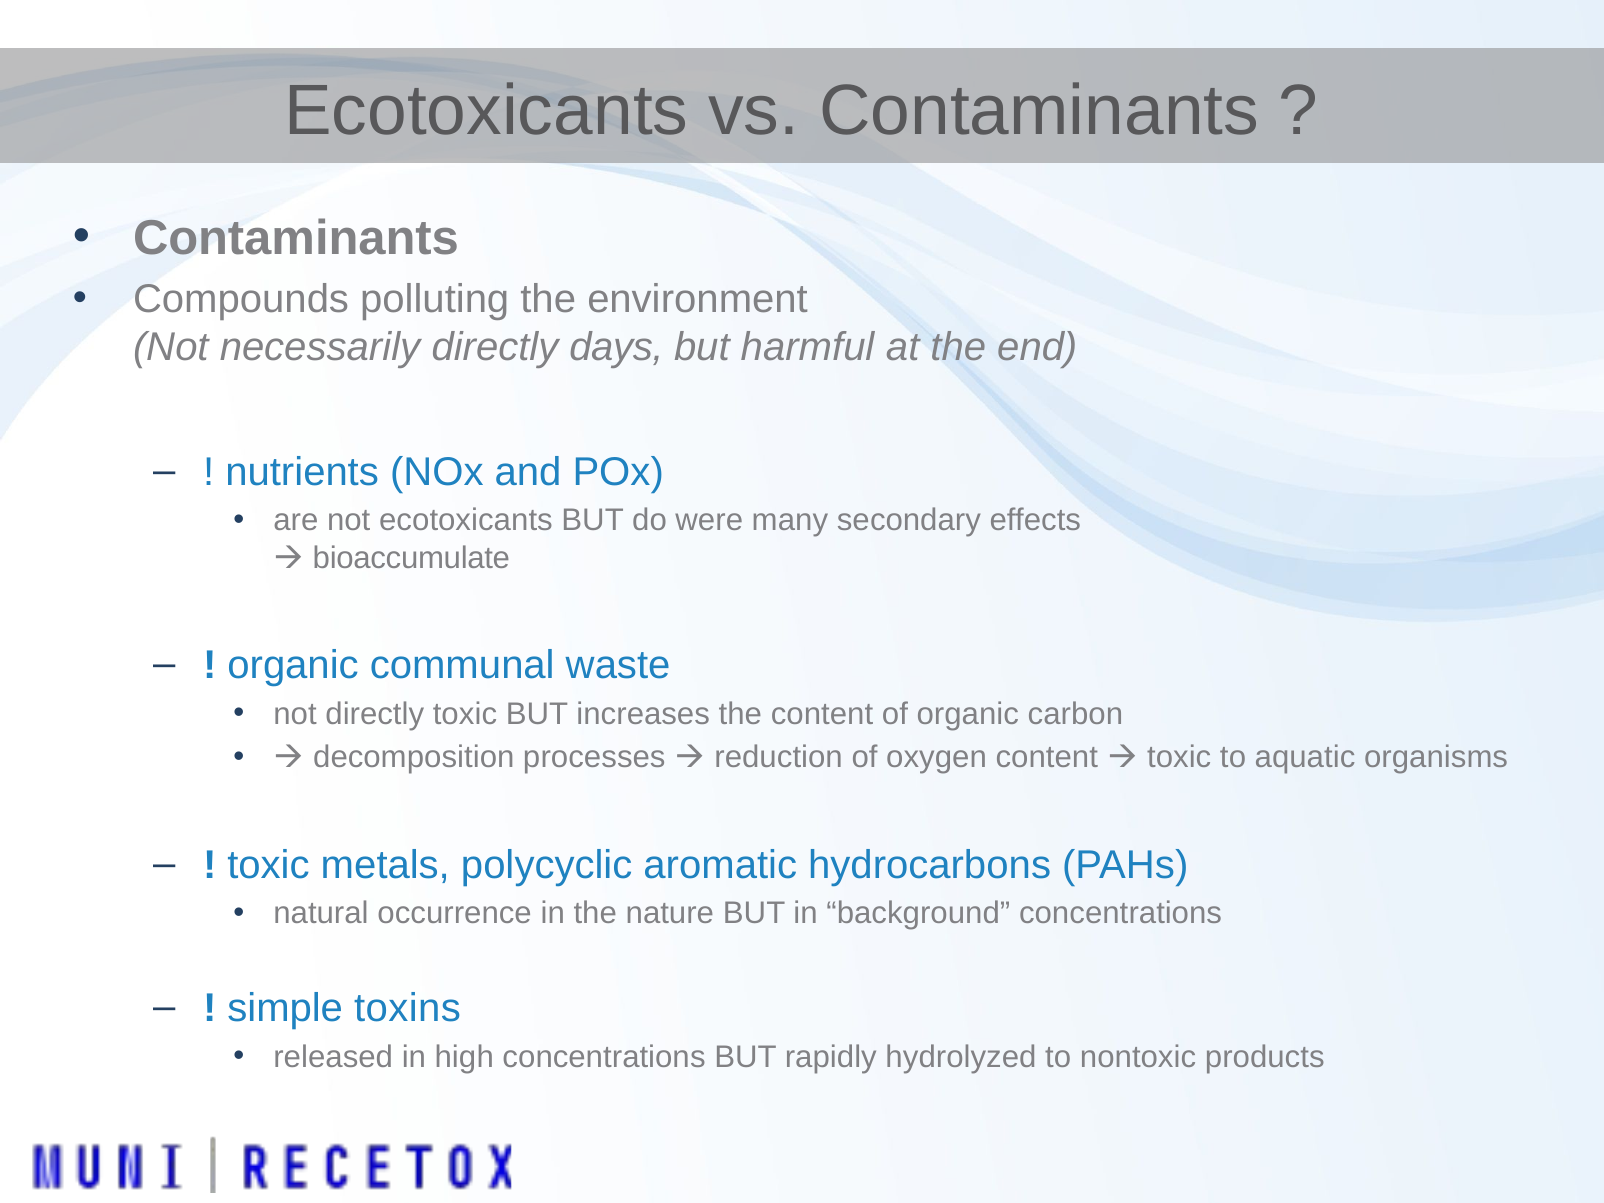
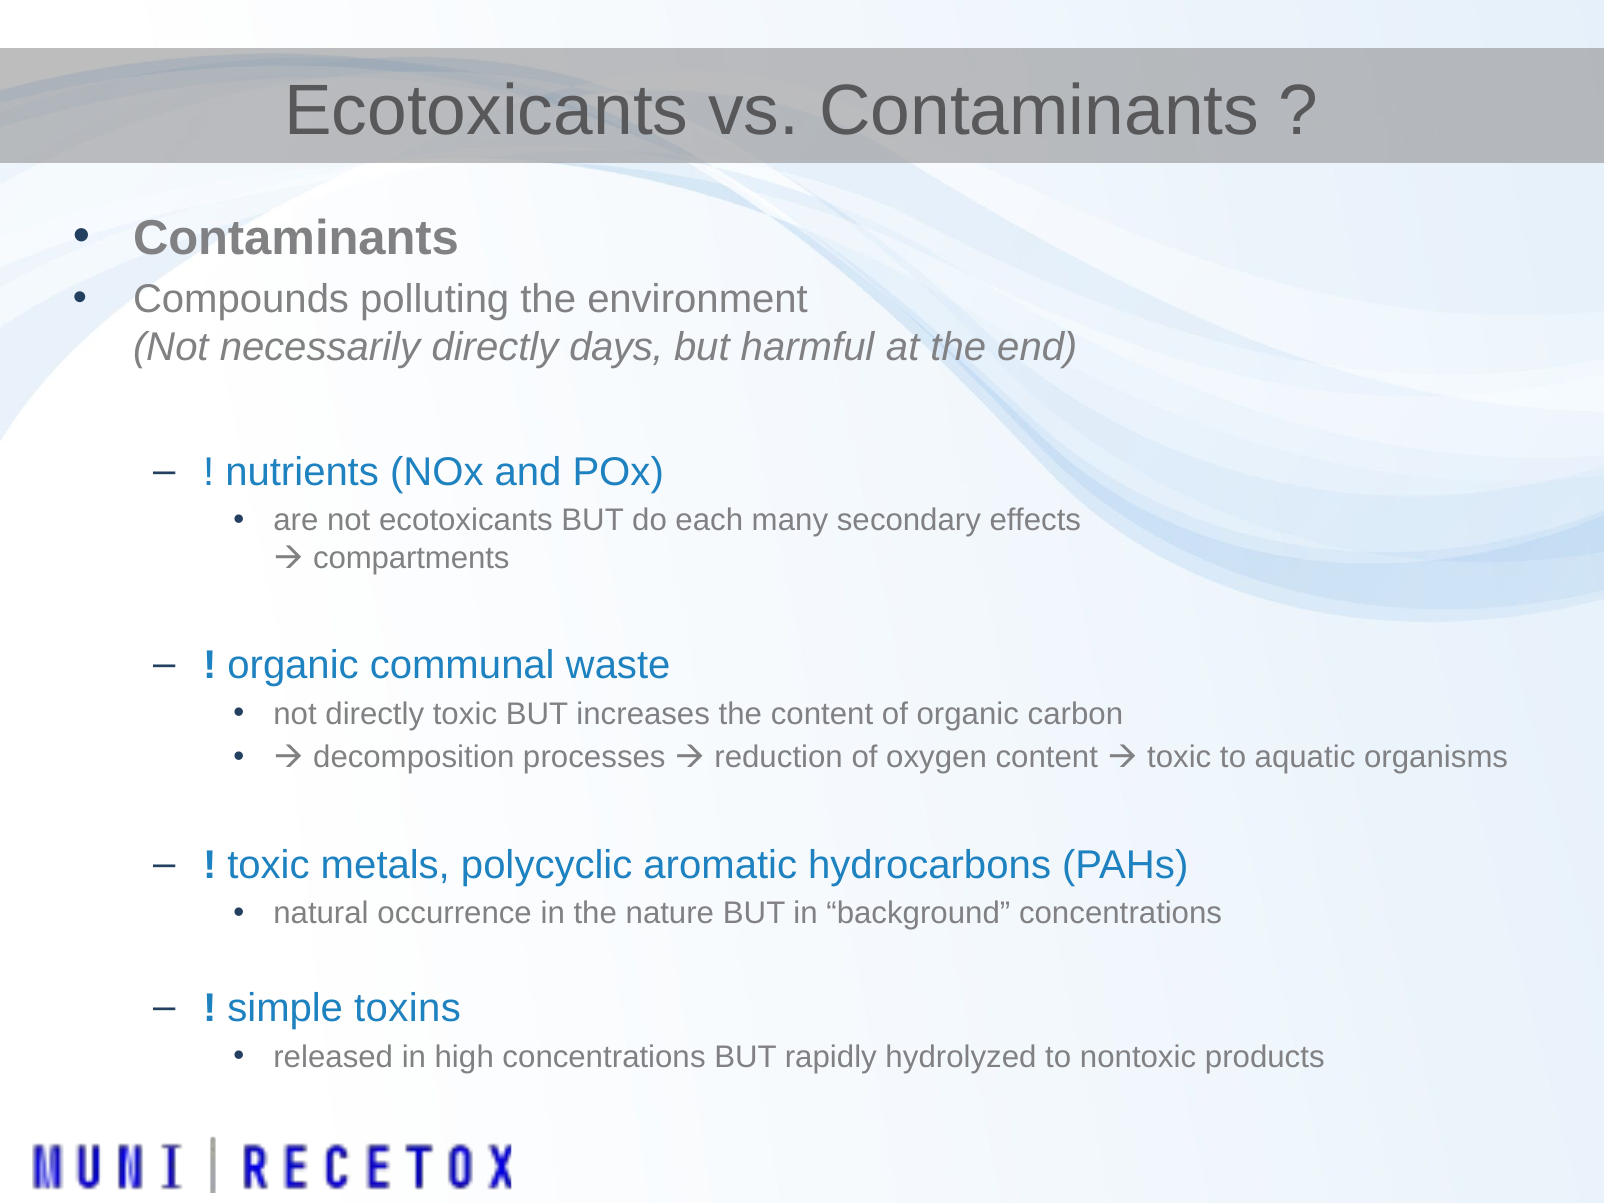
were: were -> each (709, 520)
bioaccumulate: bioaccumulate -> compartments (411, 558)
